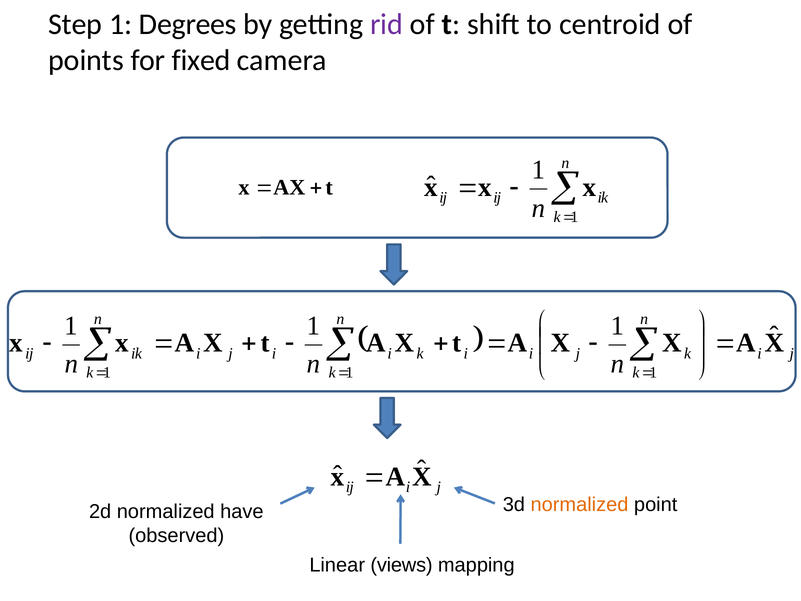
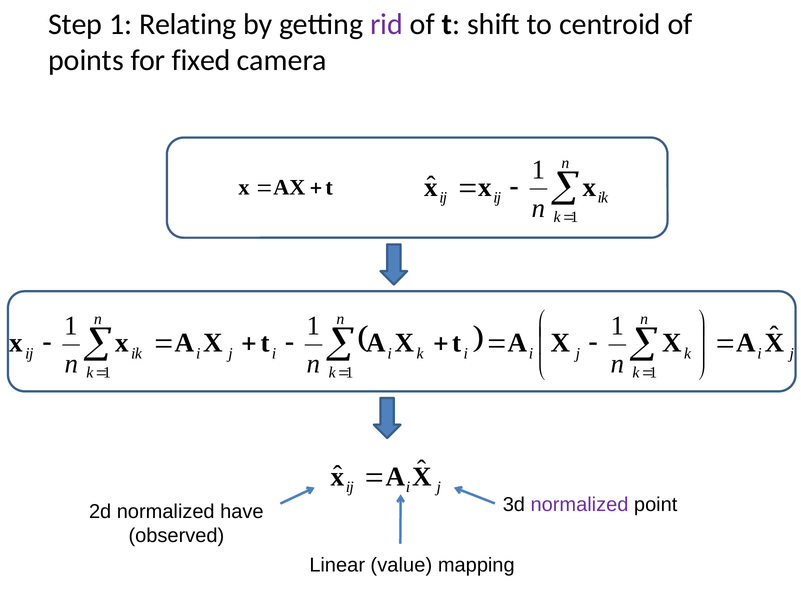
Degrees: Degrees -> Relating (188, 24)
normalized colour: orange -> purple (579, 505)
views: views -> value (401, 565)
